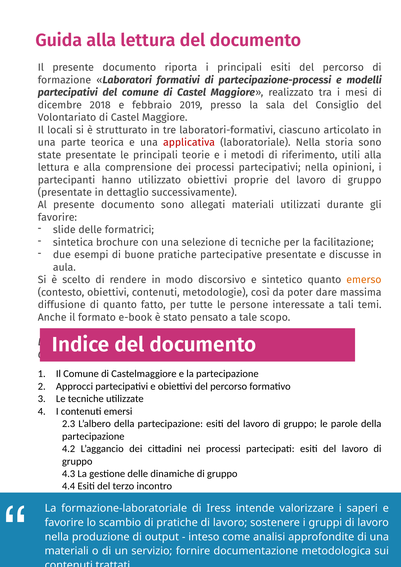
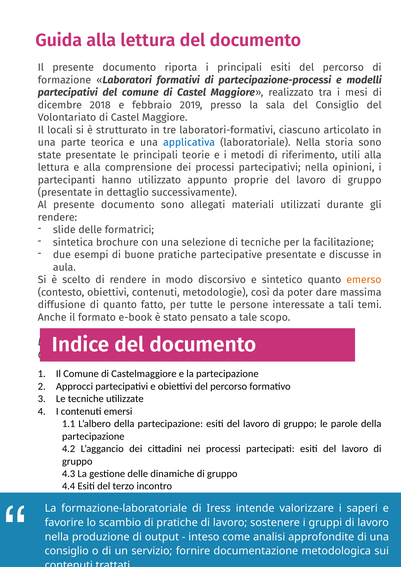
applicativa colour: red -> blue (189, 142)
utilizzato obiettivi: obiettivi -> appunto (207, 180)
favorire: favorire -> rendere (57, 217)
2.3: 2.3 -> 1.1 (69, 424)
materiali: materiali -> consiglio (67, 551)
